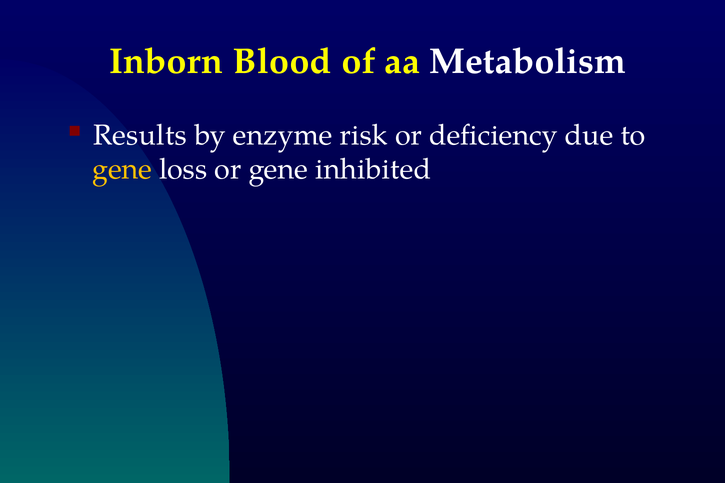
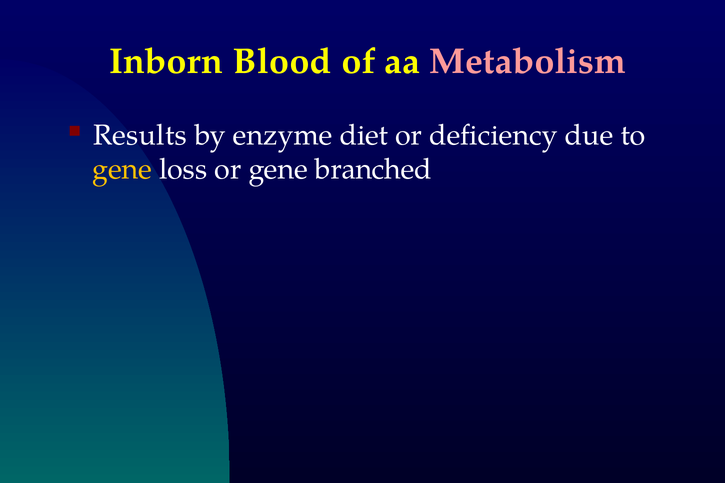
Metabolism colour: white -> pink (528, 62)
risk: risk -> diet (364, 135)
inhibited: inhibited -> branched (373, 170)
